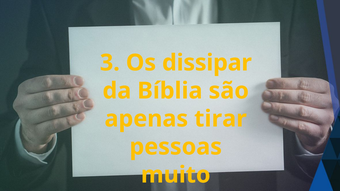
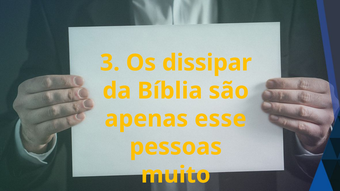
tirar: tirar -> esse (220, 119)
